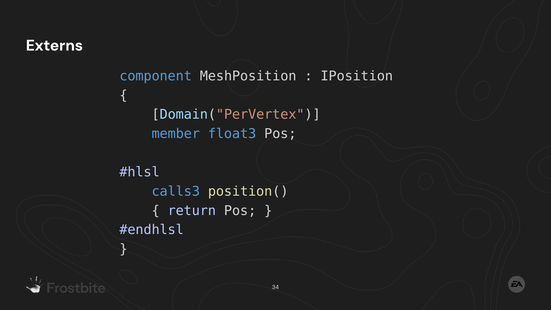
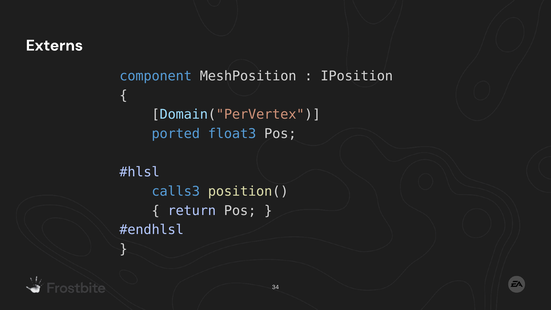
member: member -> ported (176, 134)
